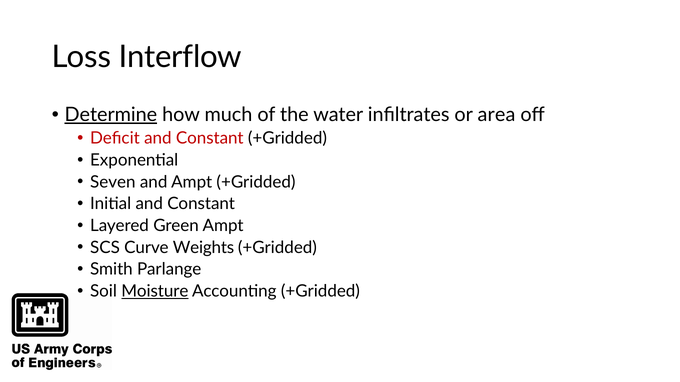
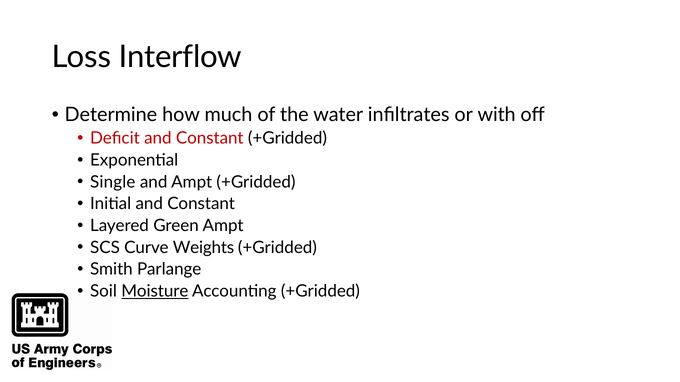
Determine underline: present -> none (111, 115)
area: area -> with (497, 115)
Seven: Seven -> Single (113, 182)
